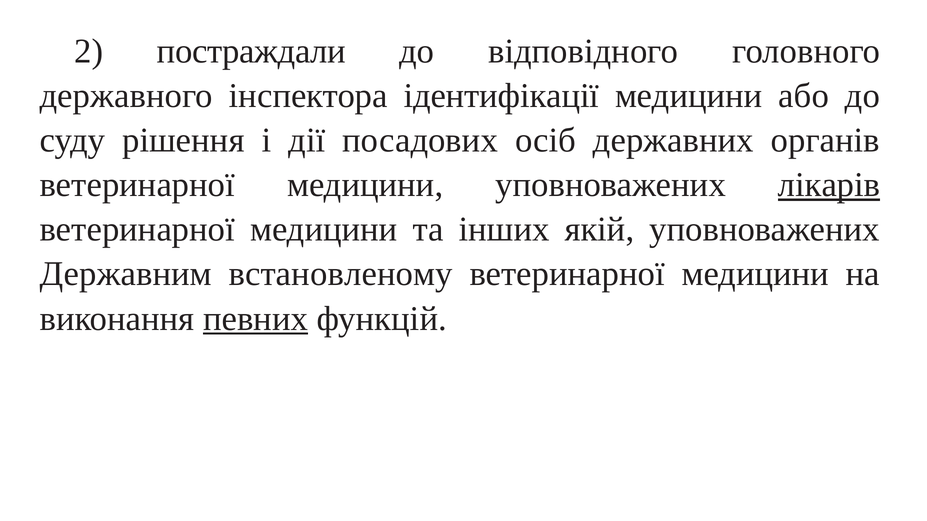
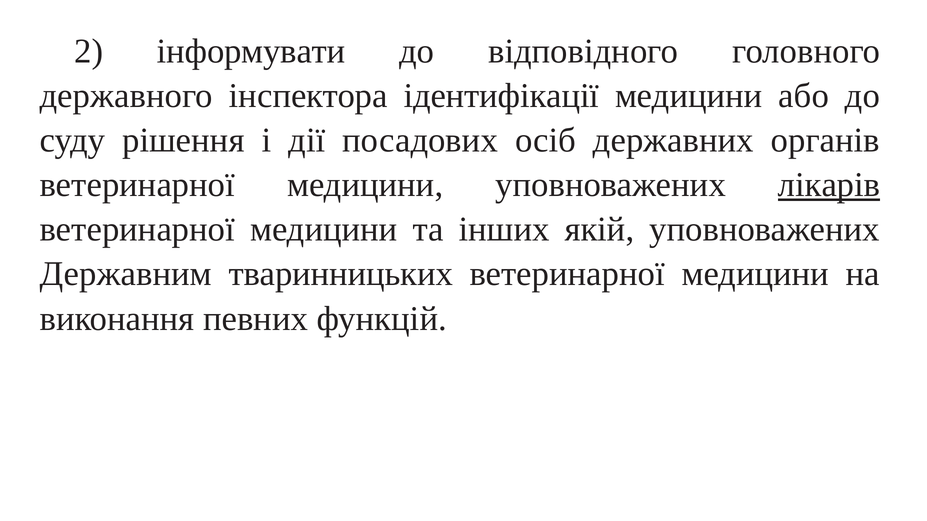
постраждали: постраждали -> інформувати (251, 51)
встановленому: встановленому -> тваринницьких (341, 274)
певних underline: present -> none (256, 319)
